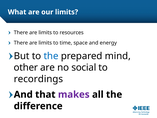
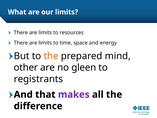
the colour: blue -> orange (51, 56)
social: social -> gleen (84, 67)
recordings: recordings -> registrants (38, 79)
